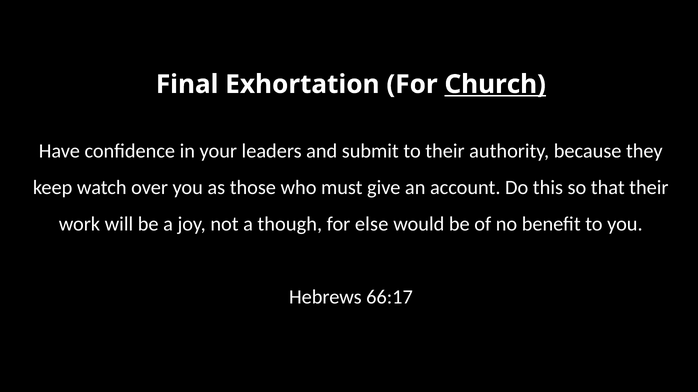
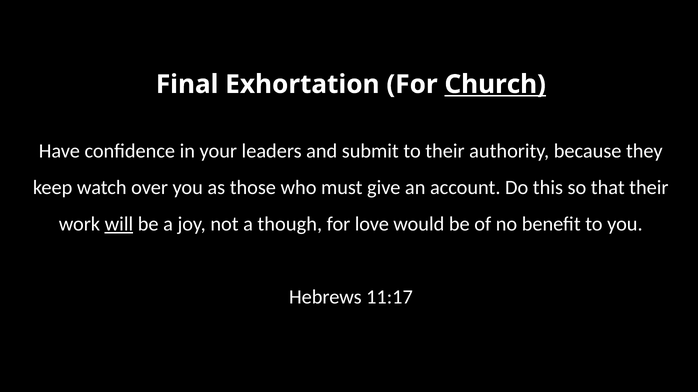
will underline: none -> present (119, 224)
else: else -> love (372, 224)
66:17: 66:17 -> 11:17 (390, 298)
